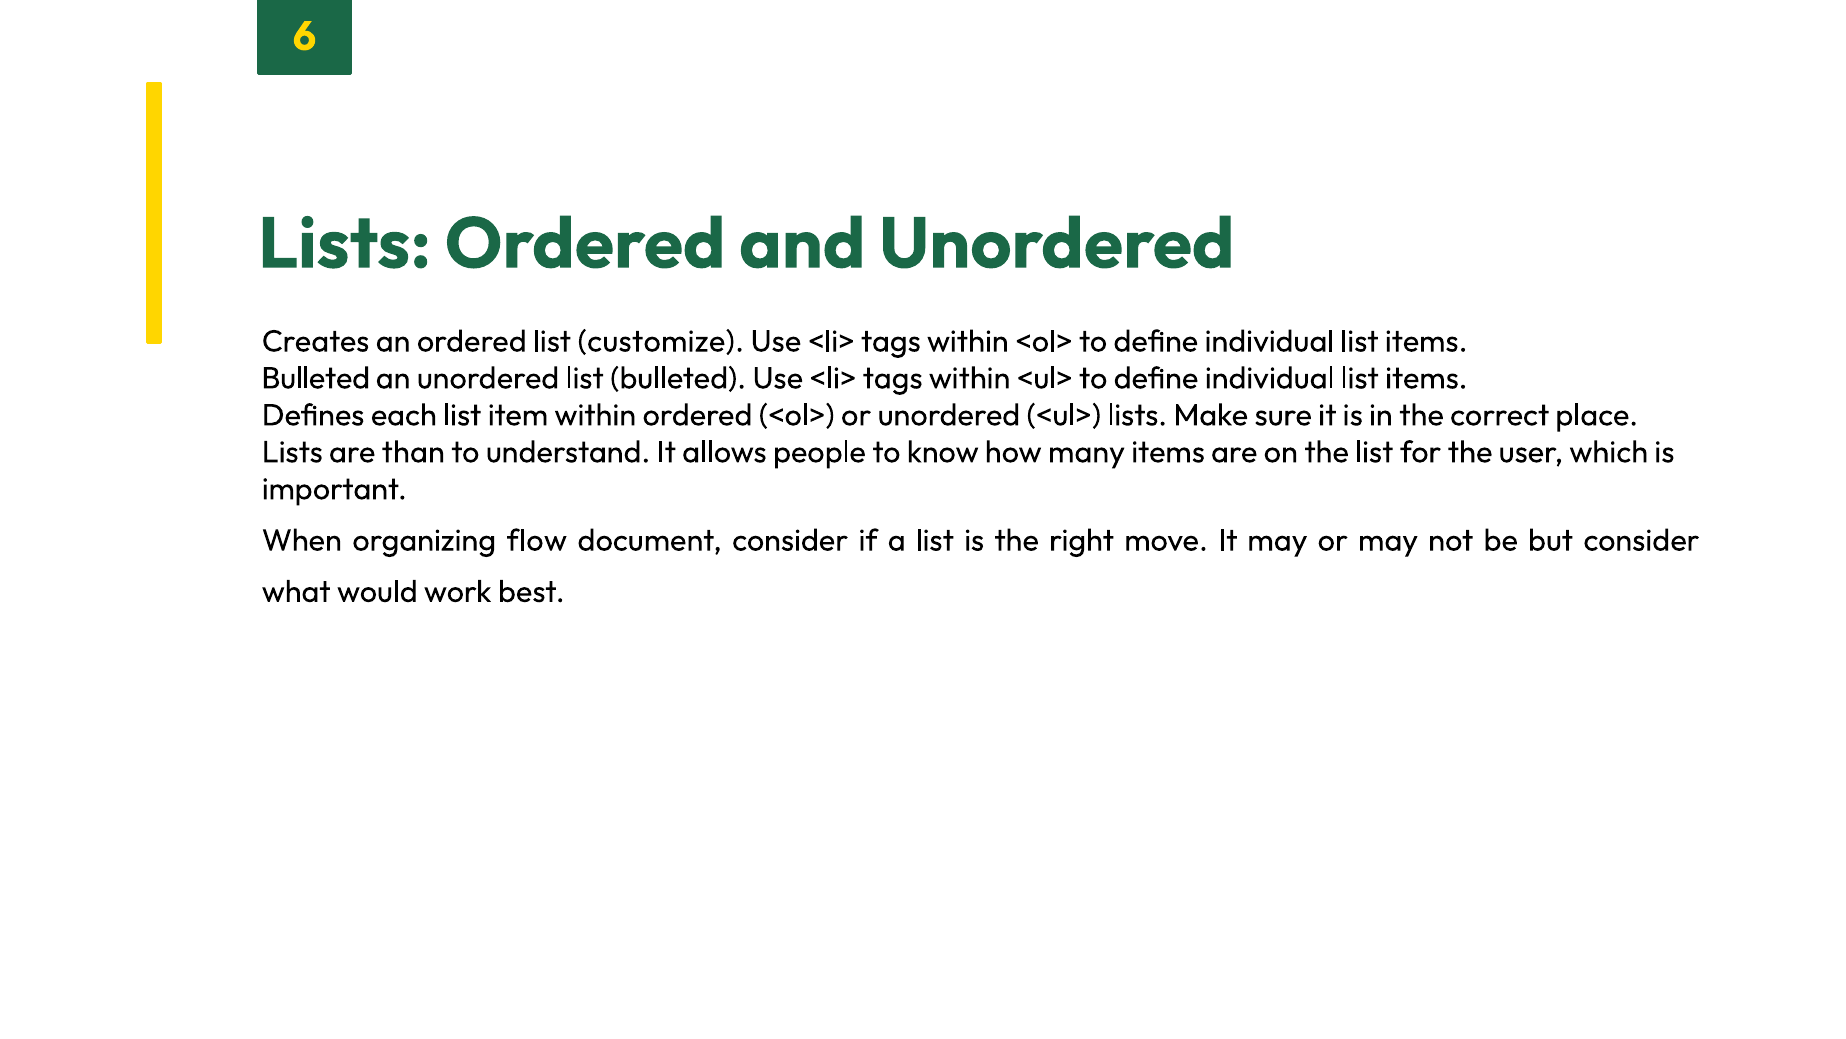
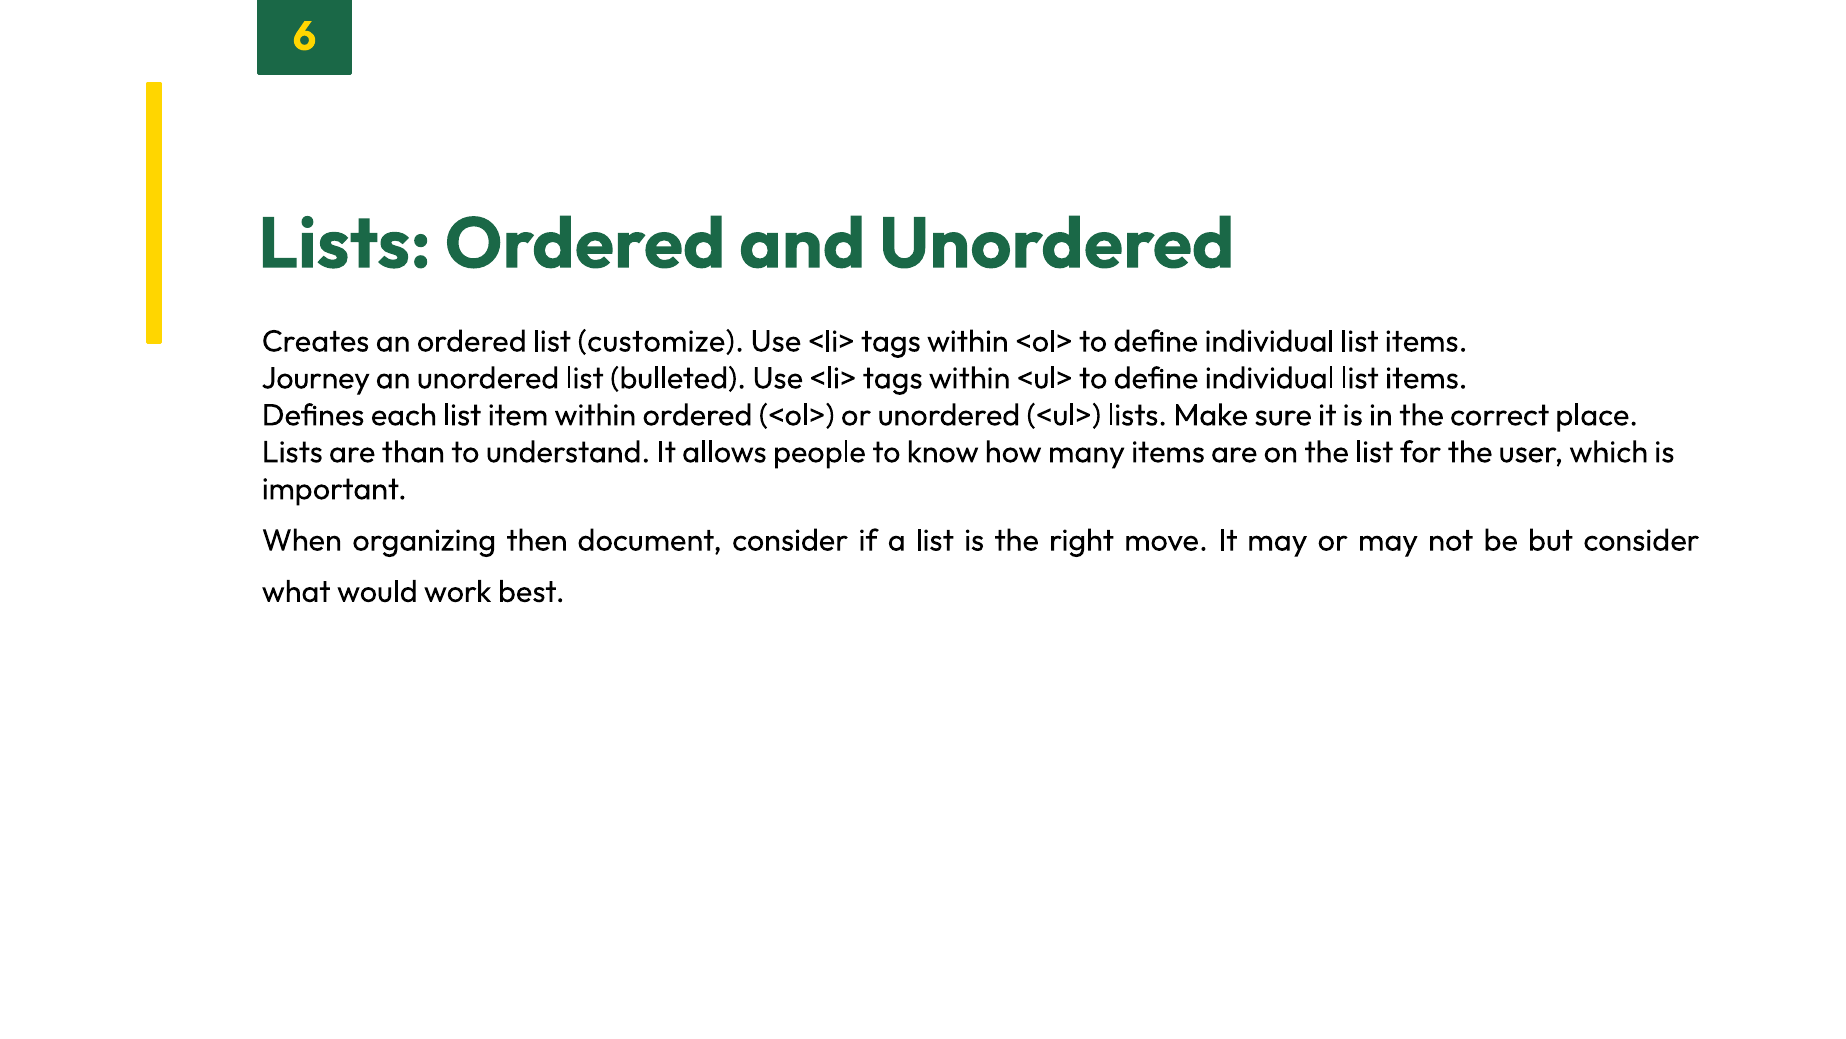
Bulleted: Bulleted -> Journey (316, 378)
flow: flow -> then (537, 540)
